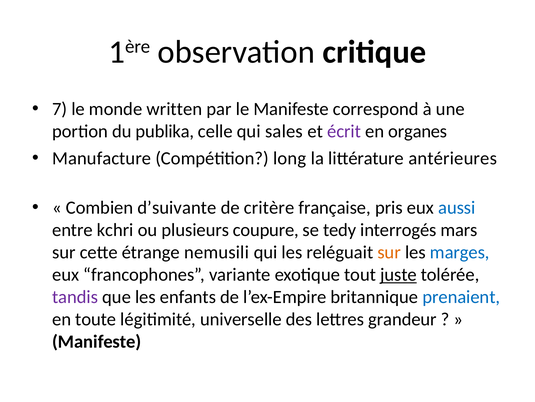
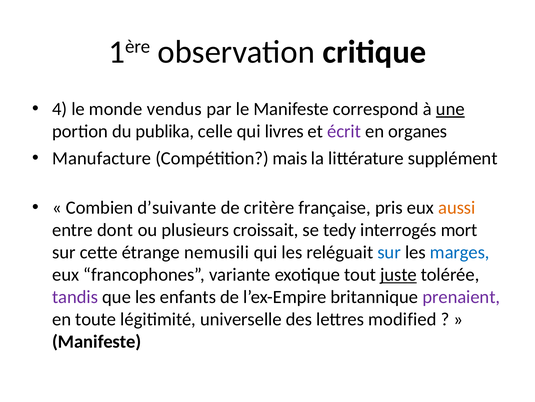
7: 7 -> 4 (60, 109)
written: written -> vendus (174, 109)
une underline: none -> present (450, 109)
sales: sales -> livres (284, 131)
long: long -> mais (290, 158)
antérieures: antérieures -> supplément (453, 158)
aussi colour: blue -> orange (457, 207)
kchri: kchri -> dont (115, 230)
coupure: coupure -> croissait (266, 230)
mars: mars -> mort (459, 230)
sur colour: orange -> blue (389, 252)
prenaient colour: blue -> purple (461, 297)
grandeur: grandeur -> modified (402, 319)
